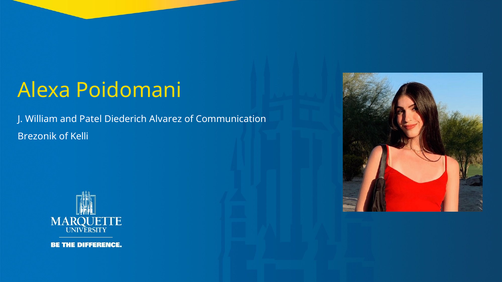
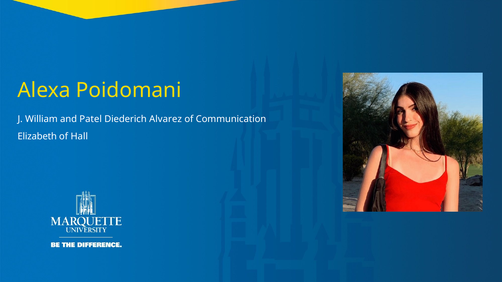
Brezonik: Brezonik -> Elizabeth (37, 136)
Kelli: Kelli -> Hall (79, 136)
